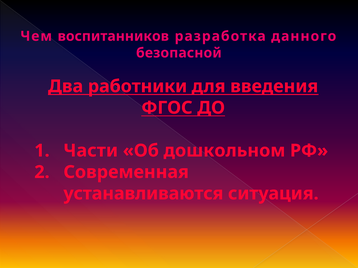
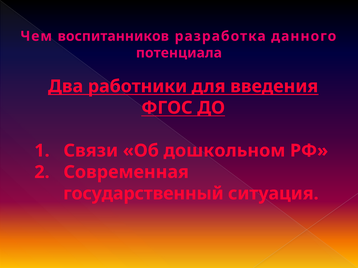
безопасной: безопасной -> потенциала (179, 53)
Части: Части -> Связи (91, 151)
устанавливаются: устанавливаются -> государственный (143, 194)
